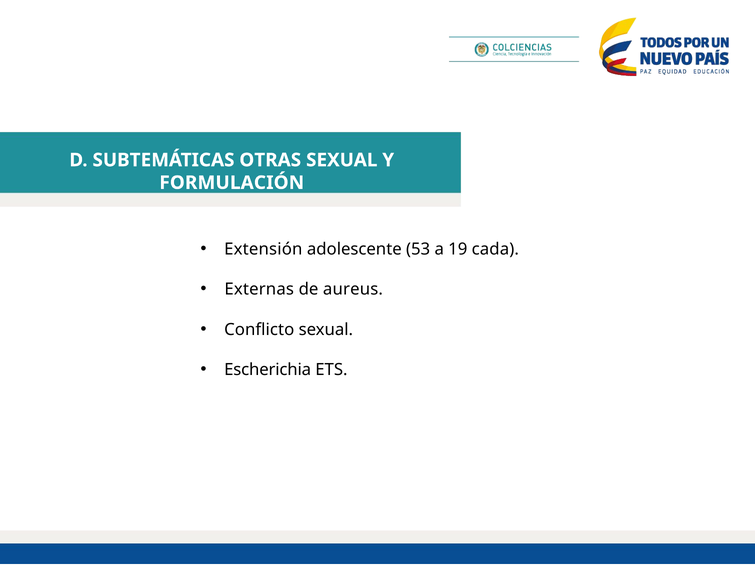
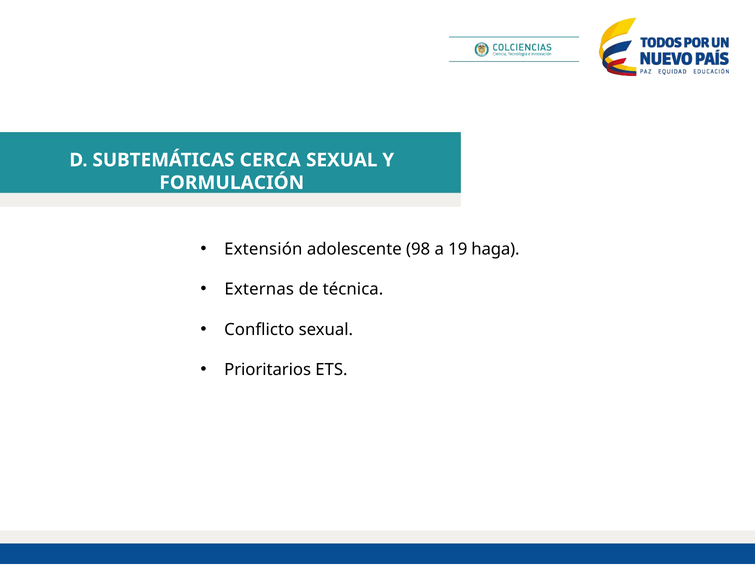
OTRAS: OTRAS -> CERCA (270, 160)
53: 53 -> 98 (418, 249)
cada: cada -> haga (495, 249)
aureus: aureus -> técnica (353, 289)
Escherichia: Escherichia -> Prioritarios (268, 370)
